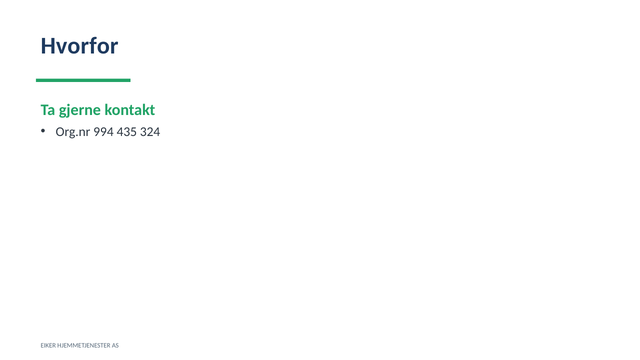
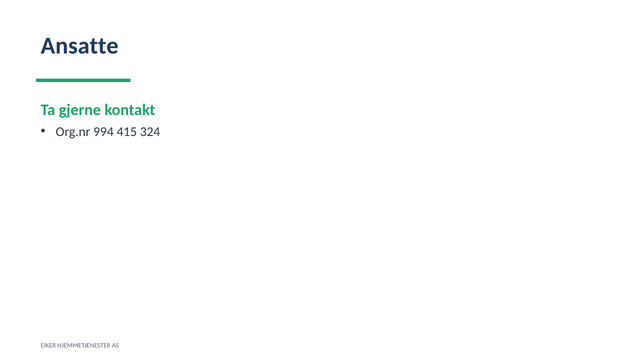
Hvorfor: Hvorfor -> Ansatte (80, 46)
435: 435 -> 415 (127, 132)
